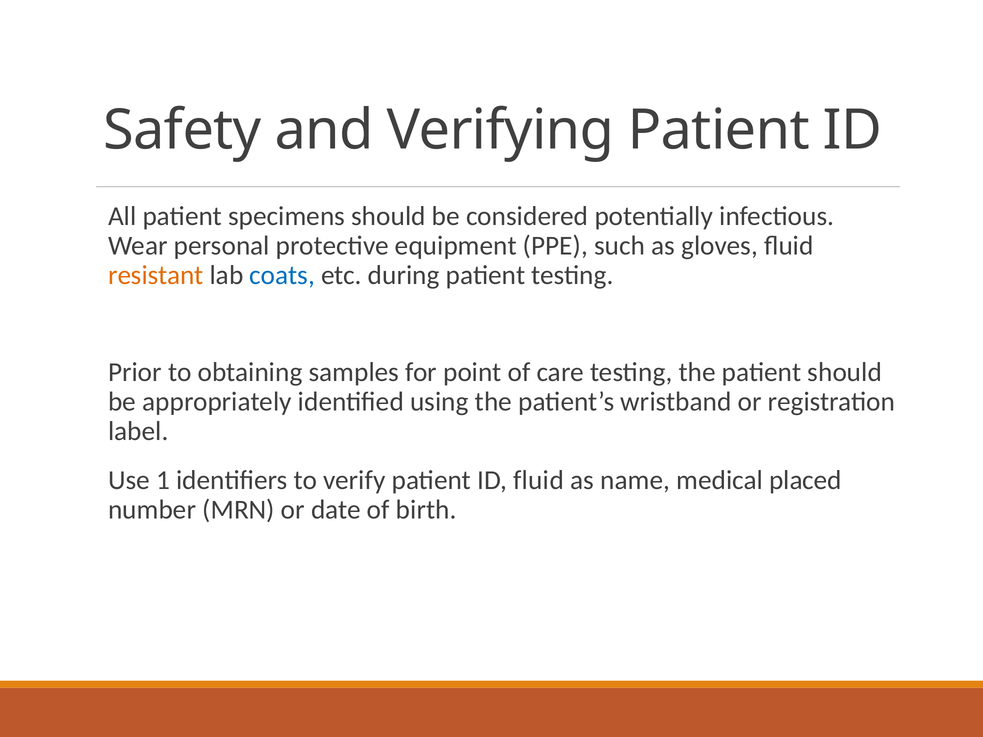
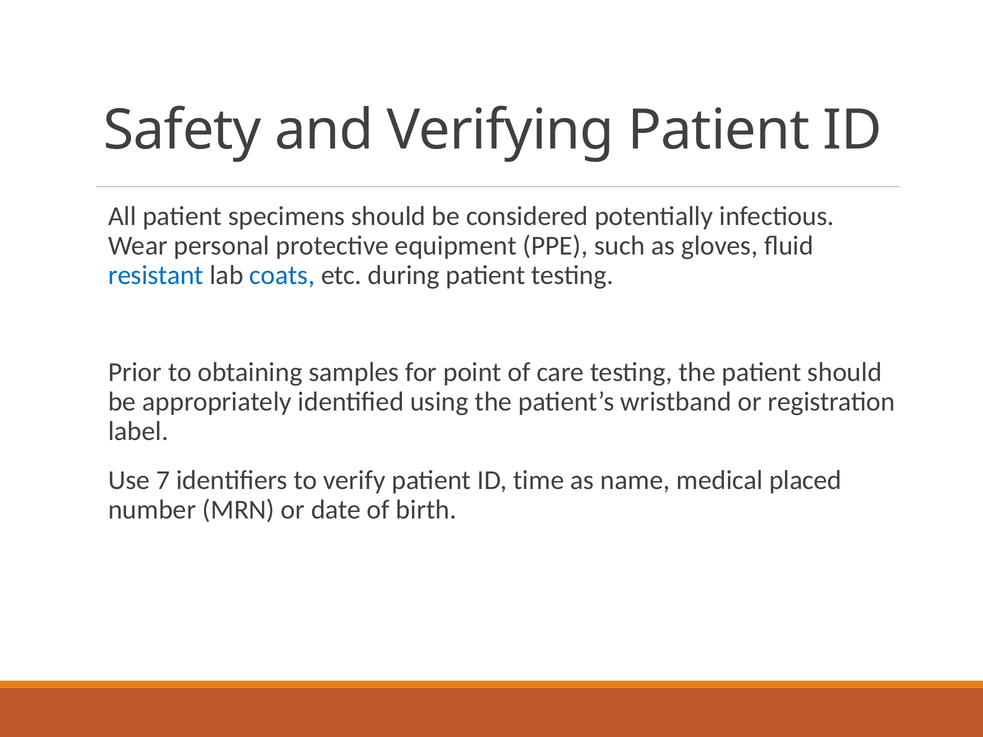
resistant colour: orange -> blue (156, 275)
1: 1 -> 7 (163, 480)
ID fluid: fluid -> time (539, 480)
